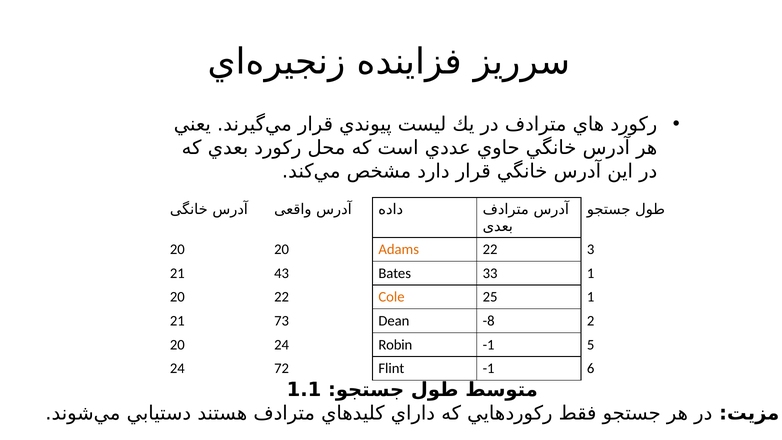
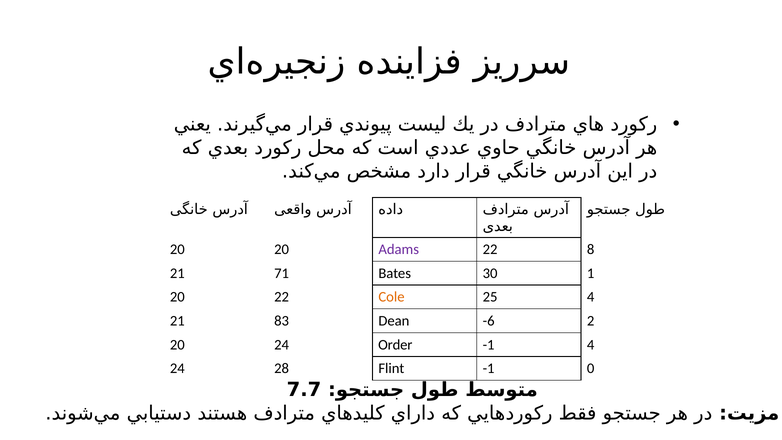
Adams colour: orange -> purple (399, 249)
3: 3 -> 8 (591, 249)
43: 43 -> 71 (282, 273)
33: 33 -> 30 (490, 273)
25 1: 1 -> 4 (591, 297)
73: 73 -> 83 (282, 321)
-8: -8 -> -6 (489, 321)
Robin: Robin -> Order (395, 345)
-1 5: 5 -> 4 (591, 345)
72: 72 -> 28 (282, 368)
6: 6 -> 0 (591, 368)
1.1: 1.1 -> 7.7 (304, 390)
